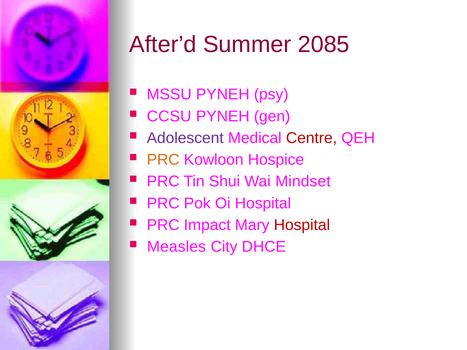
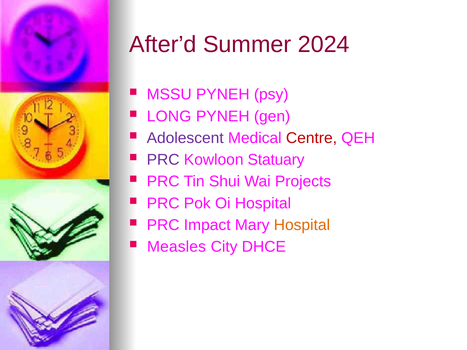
2085: 2085 -> 2024 (324, 44)
CCSU: CCSU -> LONG (169, 116)
PRC colour: orange -> purple (163, 160)
Hospice: Hospice -> Statuary (276, 160)
Mindset: Mindset -> Projects (303, 182)
Hospital colour: red -> orange (302, 225)
